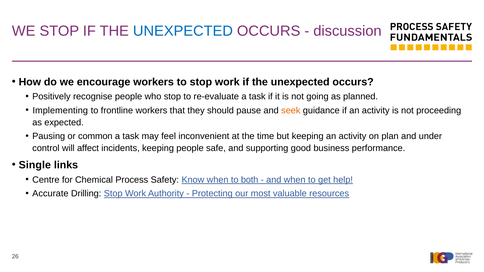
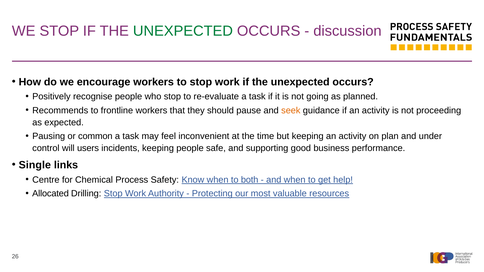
UNEXPECTED colour: blue -> green (183, 31)
Implementing: Implementing -> Recommends (60, 110)
affect: affect -> users (88, 148)
Accurate: Accurate -> Allocated (51, 194)
